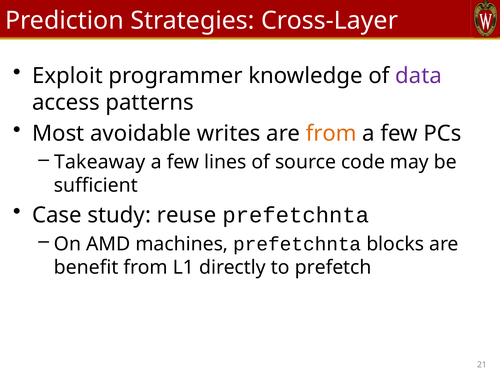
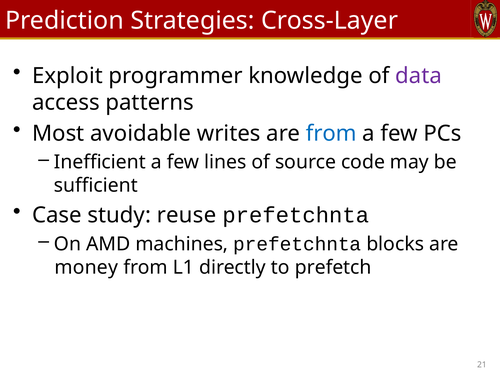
from colour: orange -> blue (331, 134)
Takeaway: Takeaway -> Inefficient (100, 162)
benefit: benefit -> money (86, 267)
